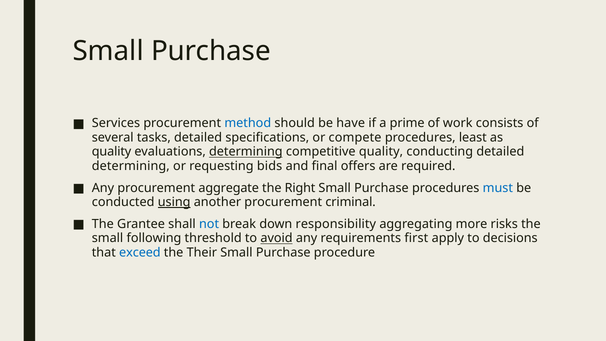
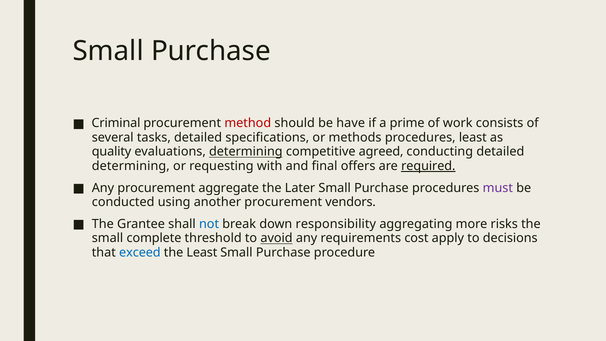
Services: Services -> Criminal (116, 123)
method colour: blue -> red (248, 123)
compete: compete -> methods (355, 137)
competitive quality: quality -> agreed (381, 152)
bids: bids -> with (270, 166)
required underline: none -> present (428, 166)
Right: Right -> Later (300, 188)
must colour: blue -> purple (498, 188)
using underline: present -> none (174, 202)
criminal: criminal -> vendors (351, 202)
following: following -> complete (154, 238)
first: first -> cost (416, 238)
the Their: Their -> Least (202, 252)
